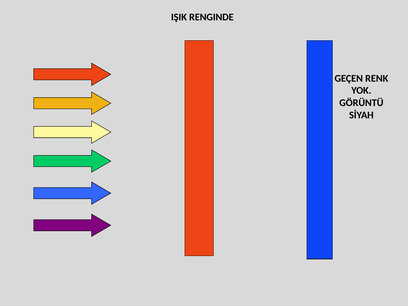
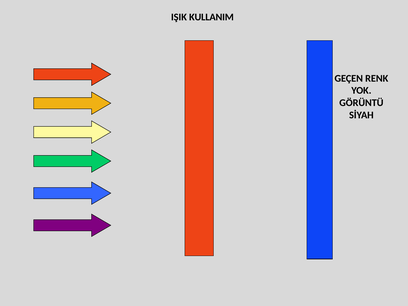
RENGINDE: RENGINDE -> KULLANIM (211, 17)
